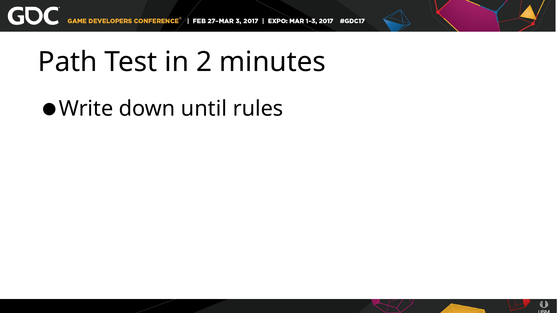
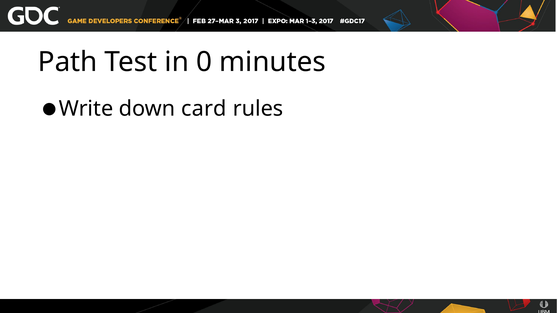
2: 2 -> 0 (204, 62)
until: until -> card (204, 109)
